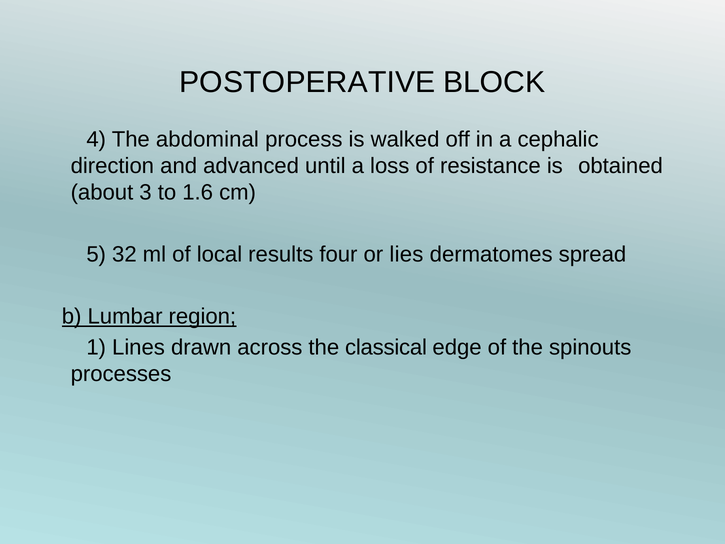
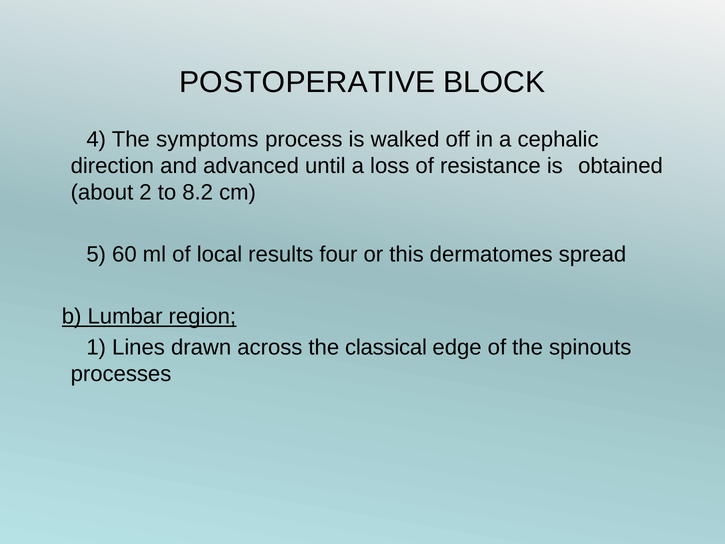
abdominal: abdominal -> symptoms (207, 139)
3: 3 -> 2 (146, 192)
1.6: 1.6 -> 8.2 (198, 192)
32: 32 -> 60 (124, 254)
lies: lies -> this (407, 254)
